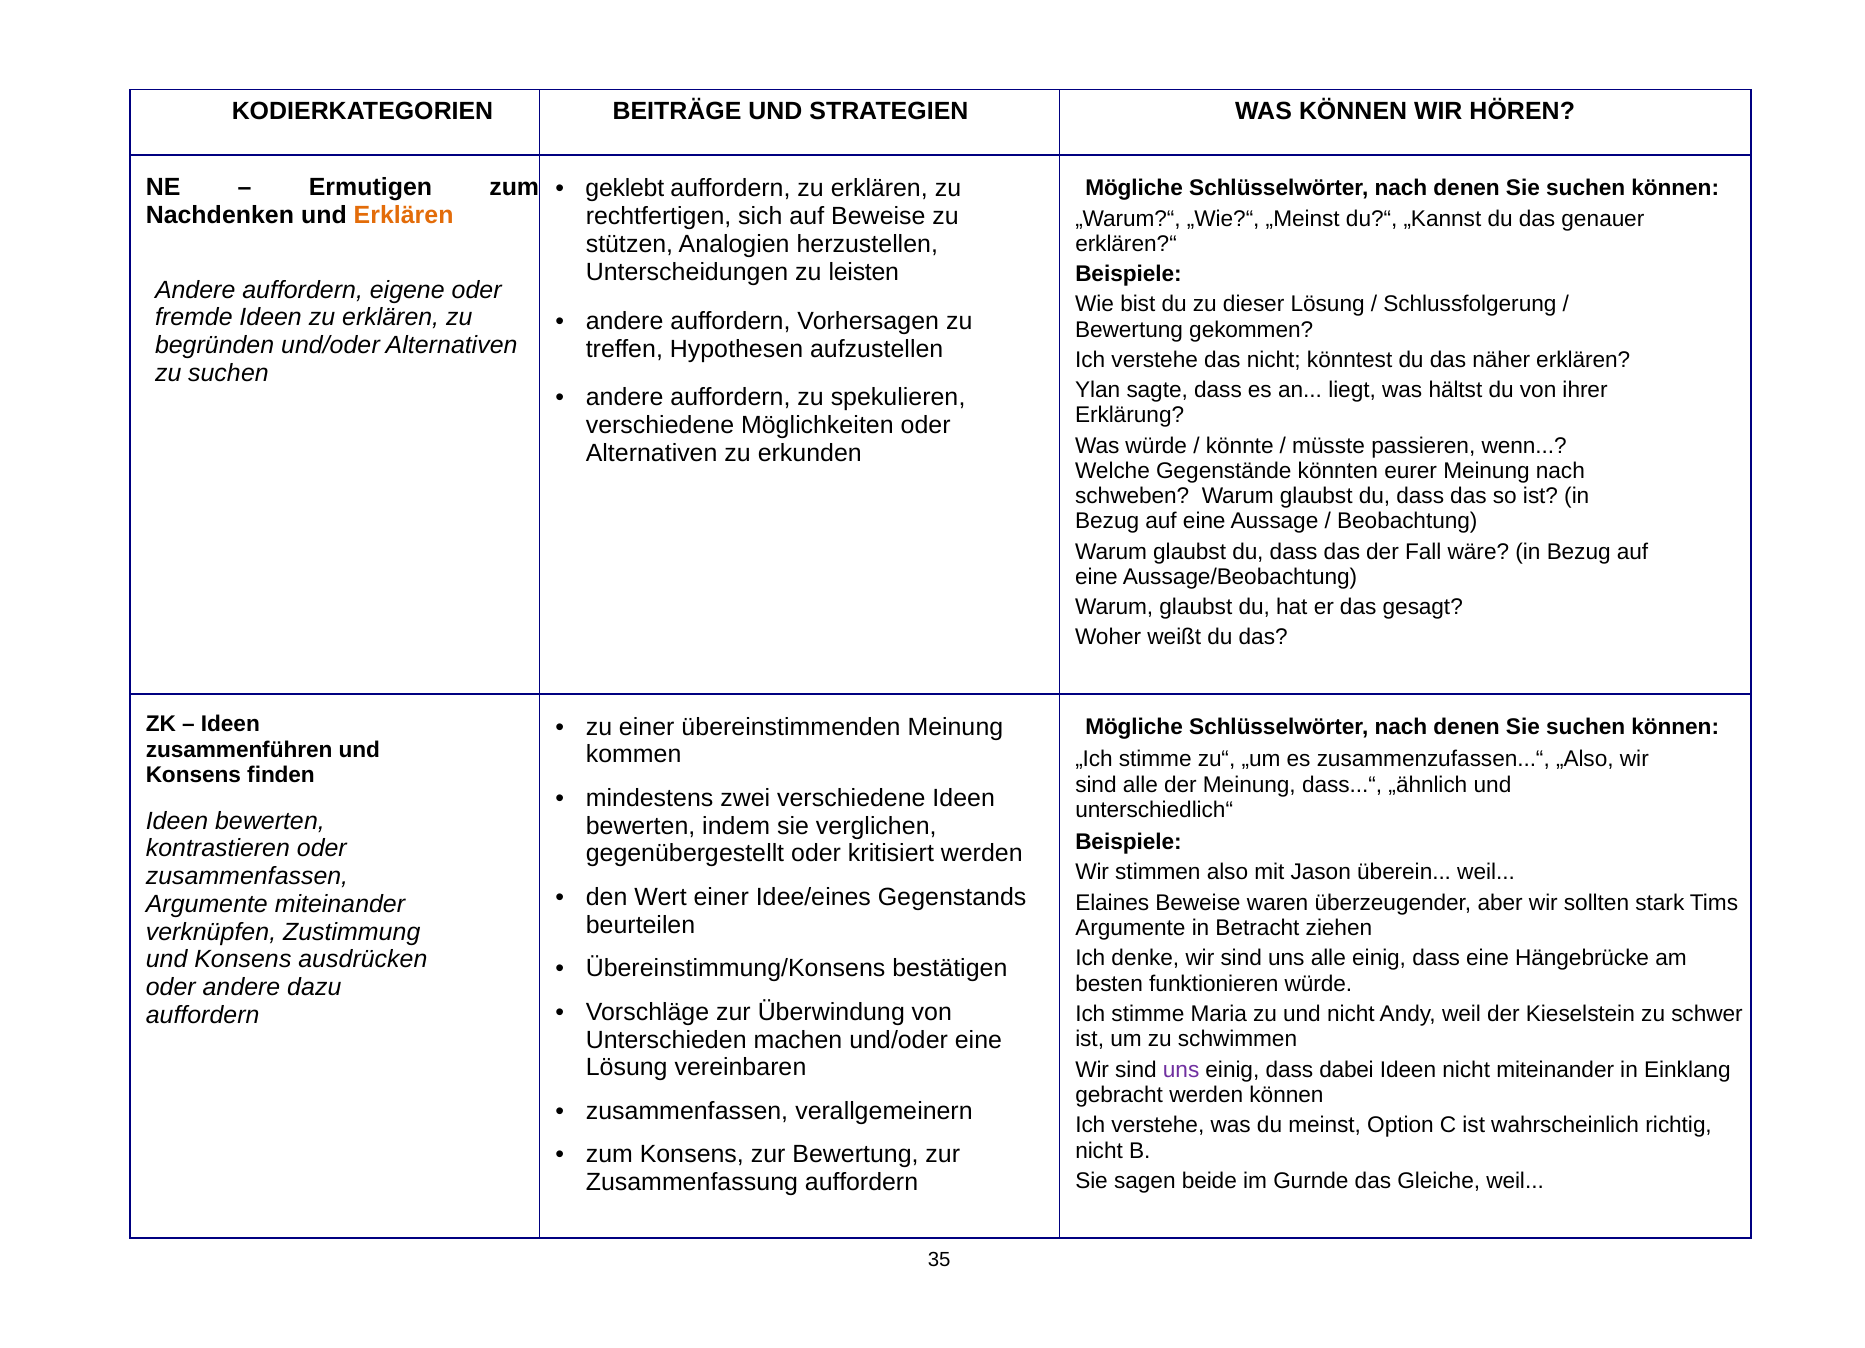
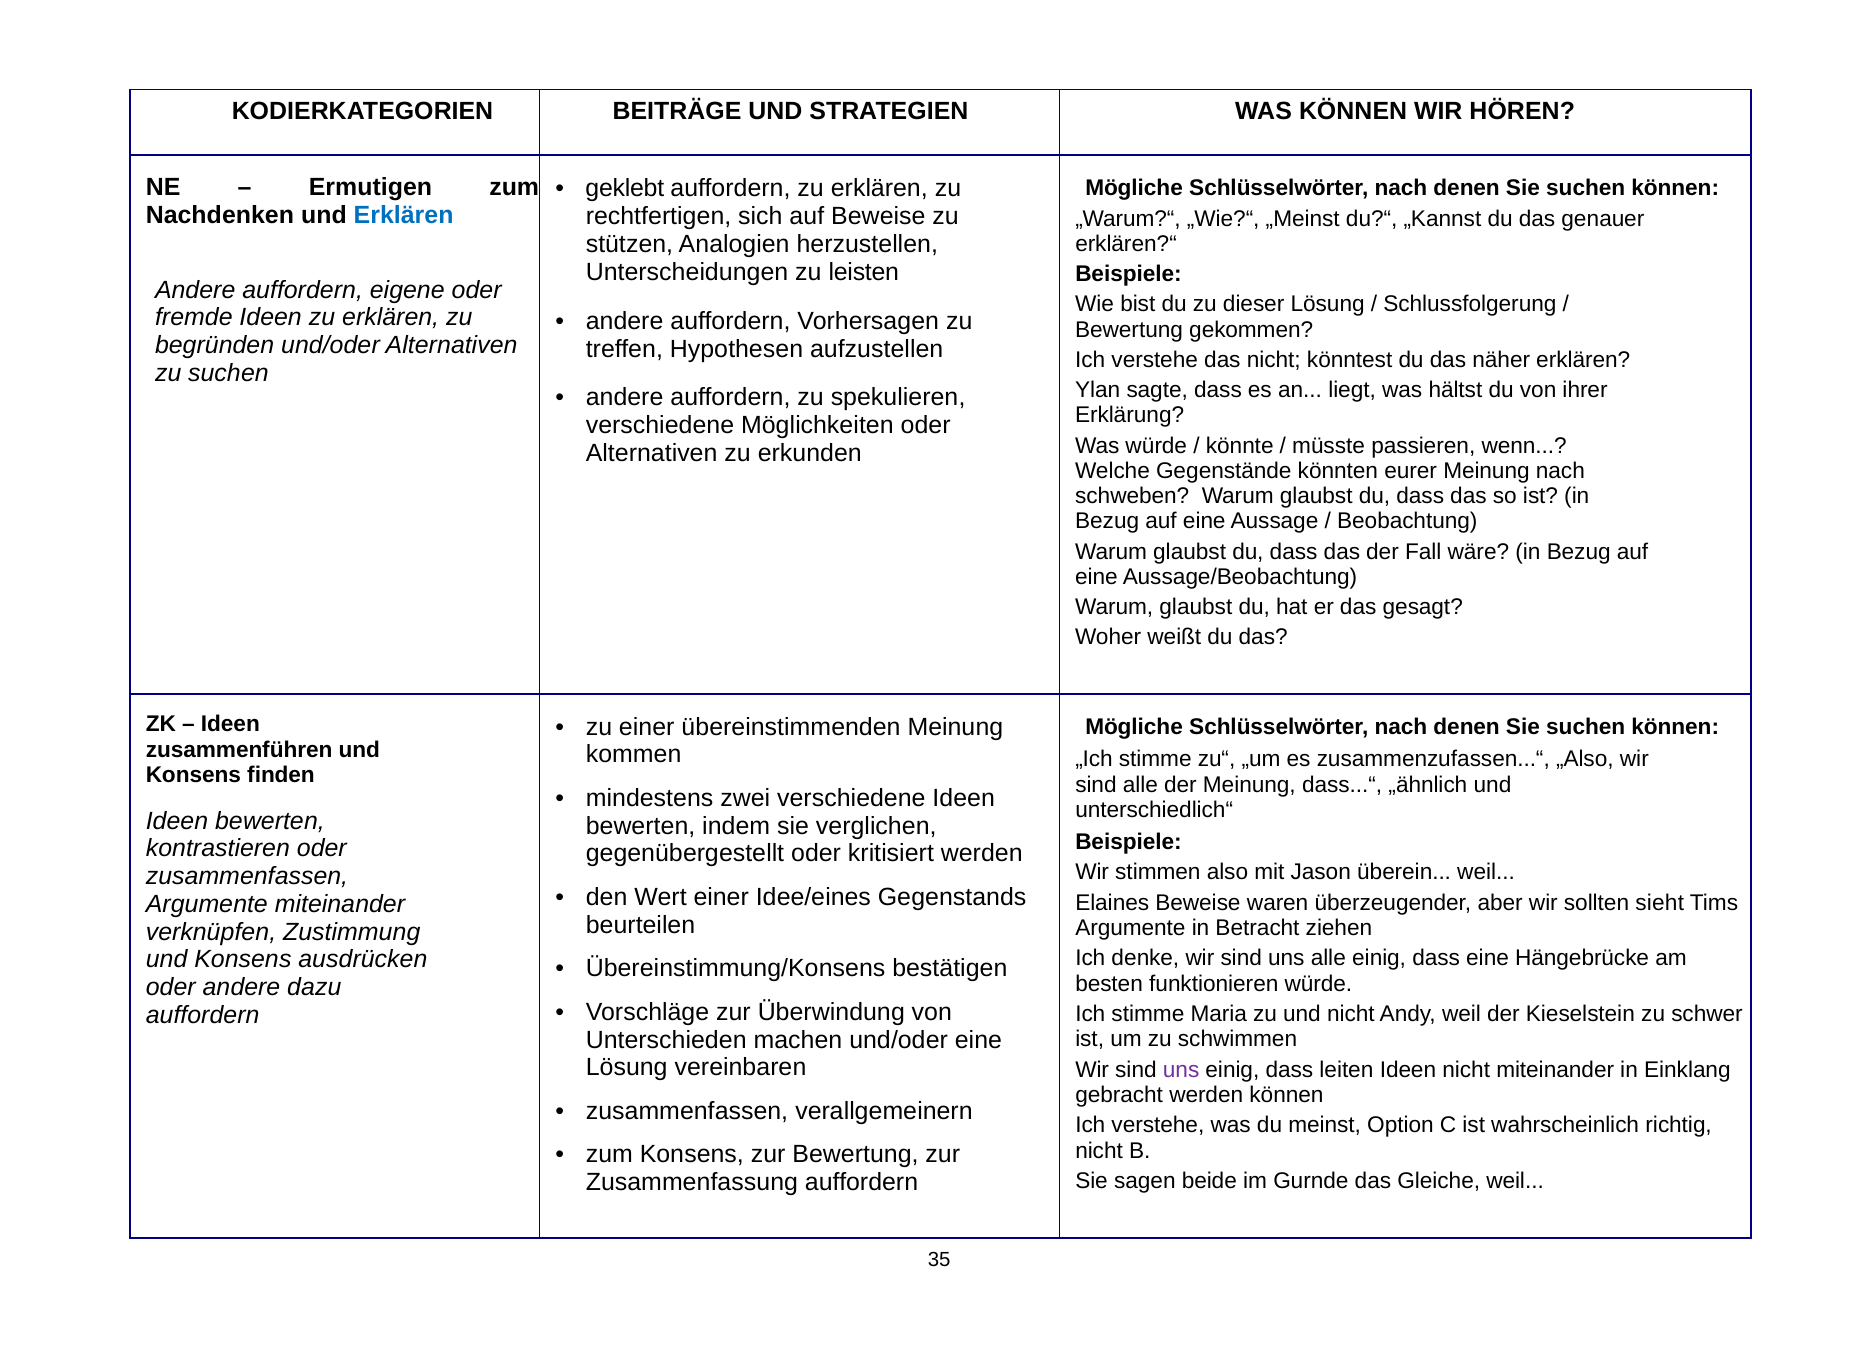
Erklären colour: orange -> blue (404, 215)
stark: stark -> sieht (1660, 903)
dabei: dabei -> leiten (1346, 1070)
